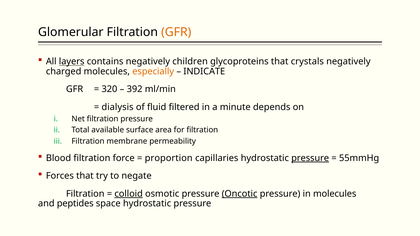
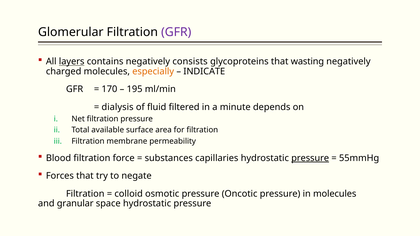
GFR colour: orange -> purple (176, 32)
children: children -> consists (190, 62)
crystals: crystals -> wasting (307, 62)
320: 320 -> 170 (109, 89)
392: 392 -> 195 (135, 89)
proportion: proportion -> substances (169, 158)
colloid underline: present -> none (129, 194)
Oncotic underline: present -> none (240, 194)
peptides: peptides -> granular (75, 204)
